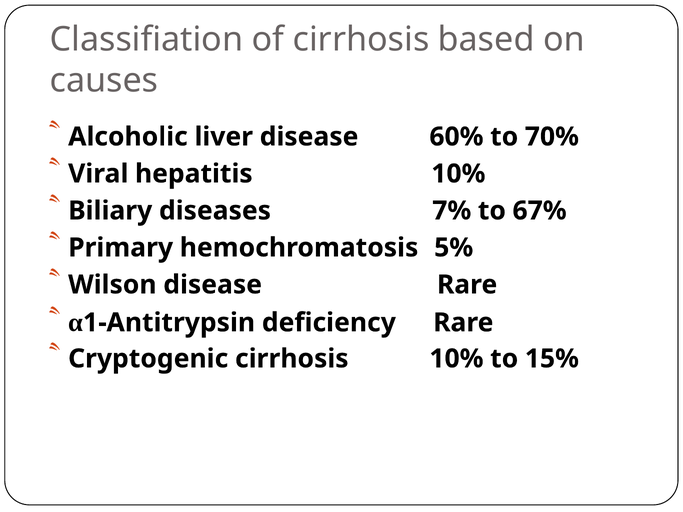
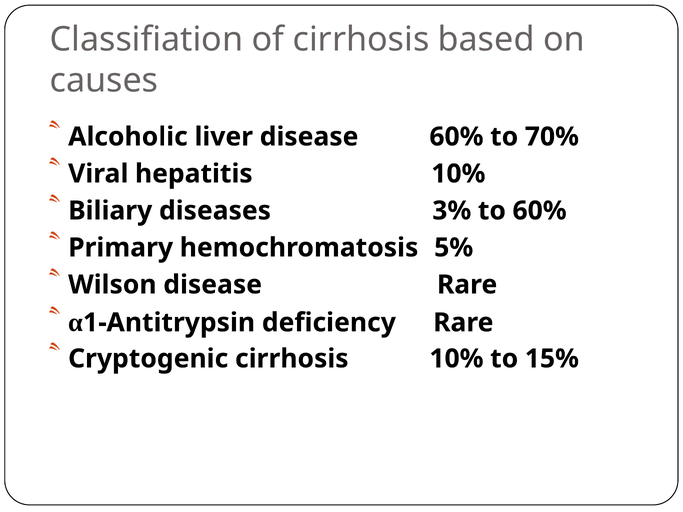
7%: 7% -> 3% (452, 211)
to 67%: 67% -> 60% (540, 211)
